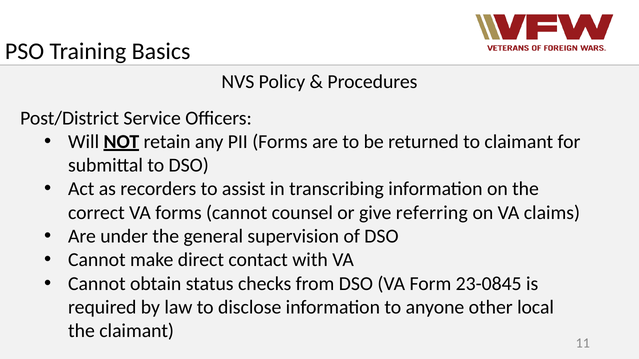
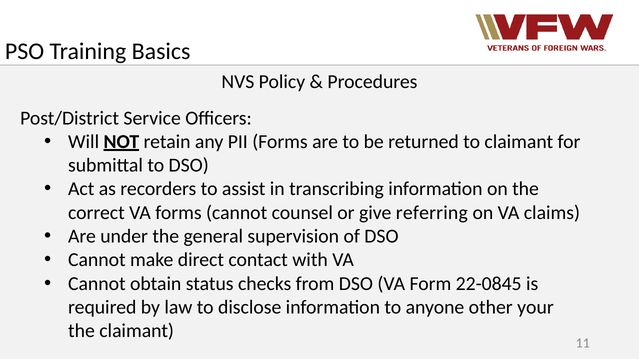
23-0845: 23-0845 -> 22-0845 (489, 284)
local: local -> your (535, 308)
